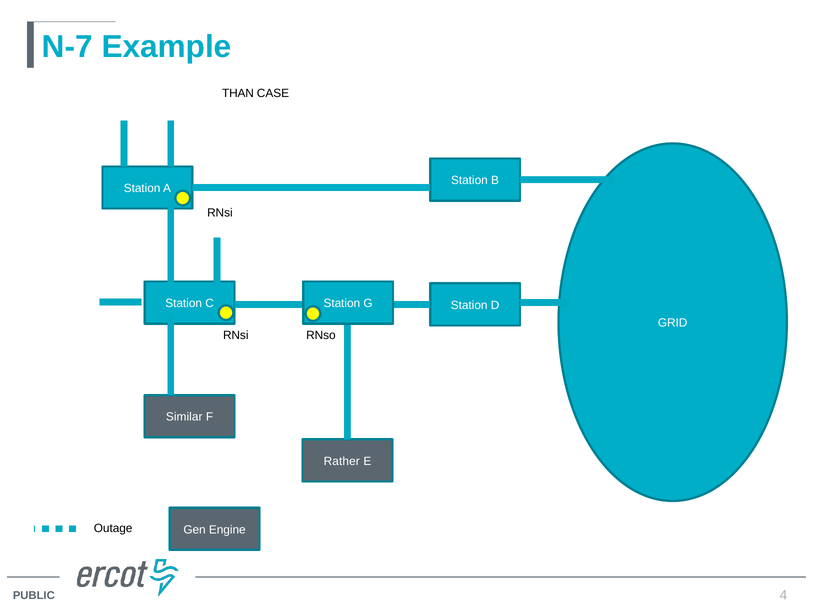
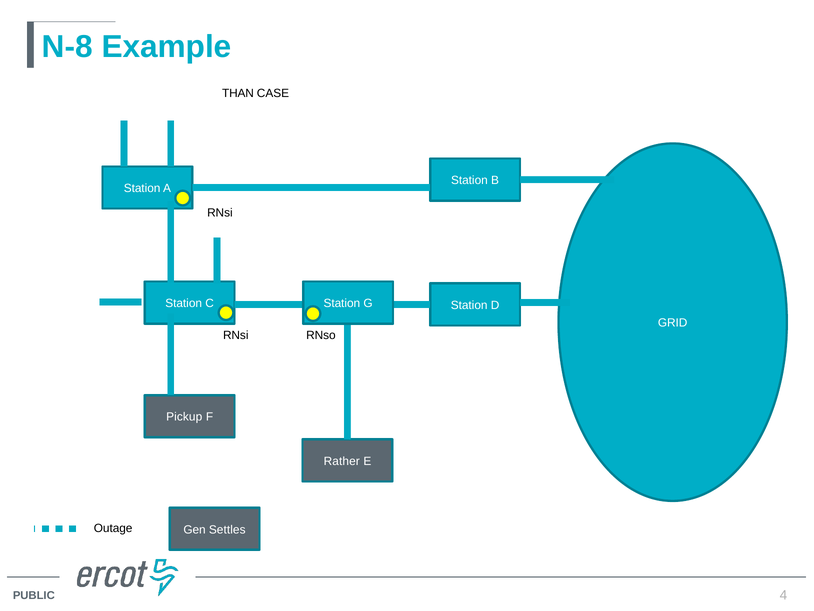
N-7: N-7 -> N-8 (67, 47)
Similar: Similar -> Pickup (184, 417)
Engine: Engine -> Settles (227, 529)
